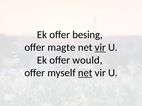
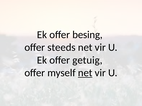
magte: magte -> steeds (62, 48)
vir underline: present -> none (100, 48)
would: would -> getuig (87, 60)
